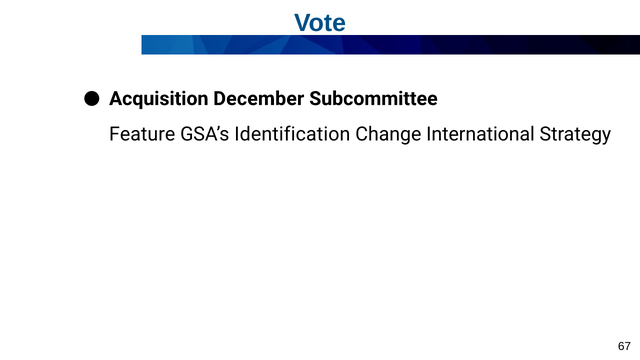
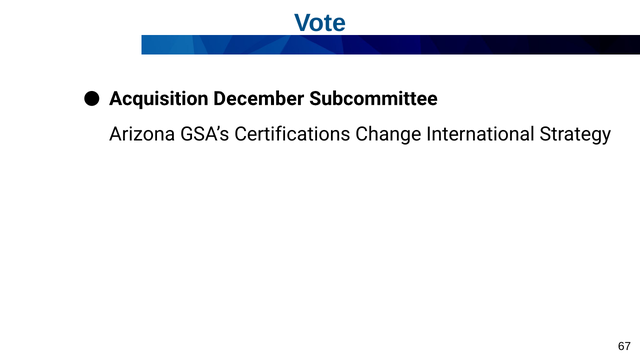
Feature: Feature -> Arizona (142, 135)
Identification: Identification -> Certifications (292, 135)
